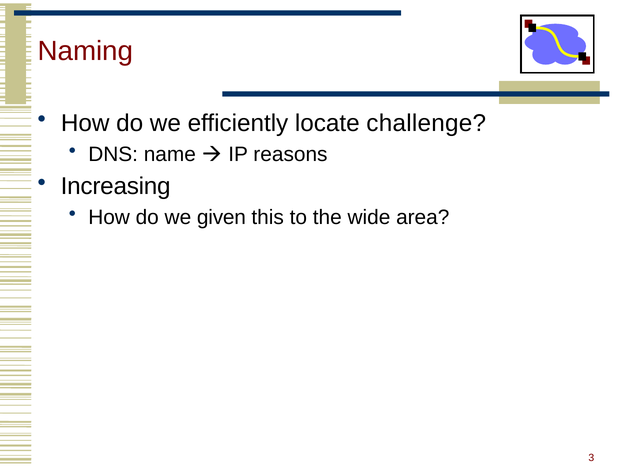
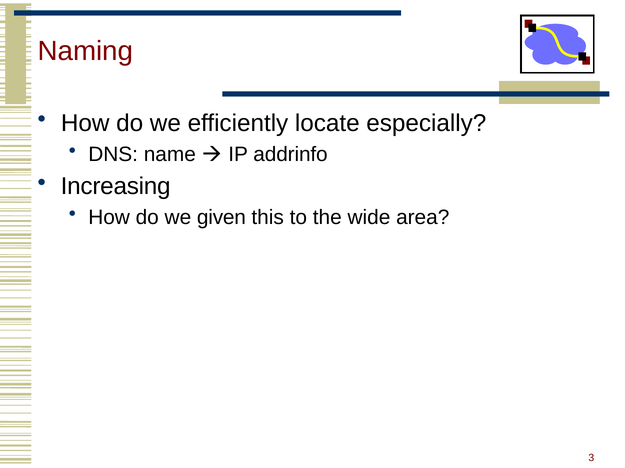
challenge: challenge -> especially (426, 124)
reasons: reasons -> addrinfo (291, 155)
